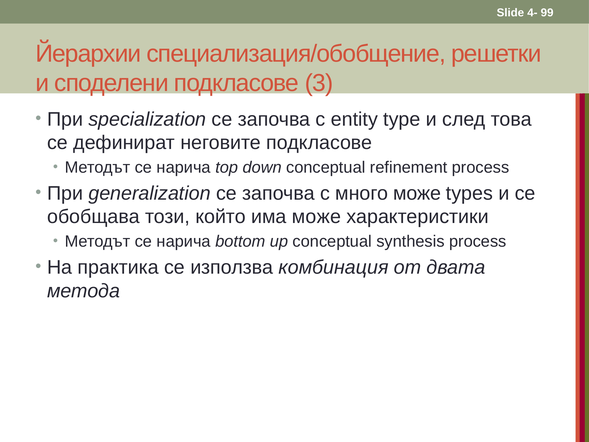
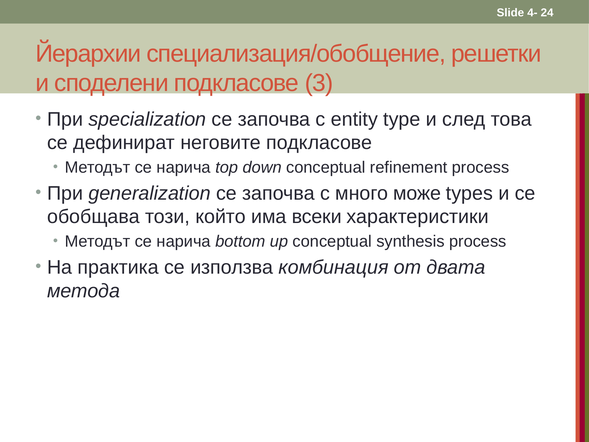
99: 99 -> 24 (547, 13)
има може: може -> всеки (317, 217)
